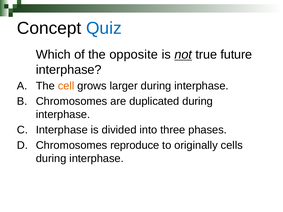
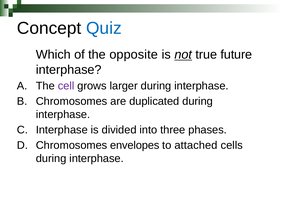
cell colour: orange -> purple (66, 86)
reproduce: reproduce -> envelopes (135, 145)
originally: originally -> attached (196, 145)
